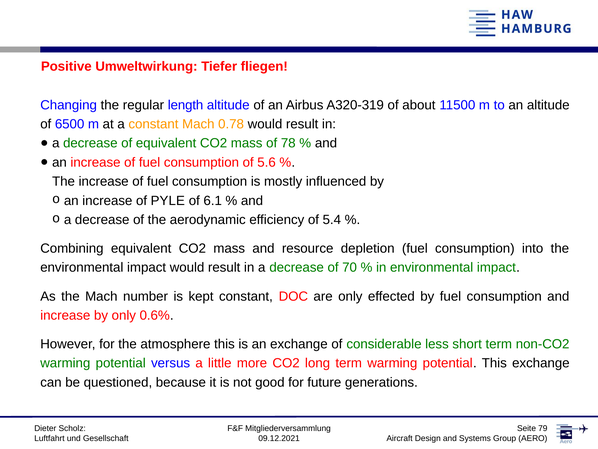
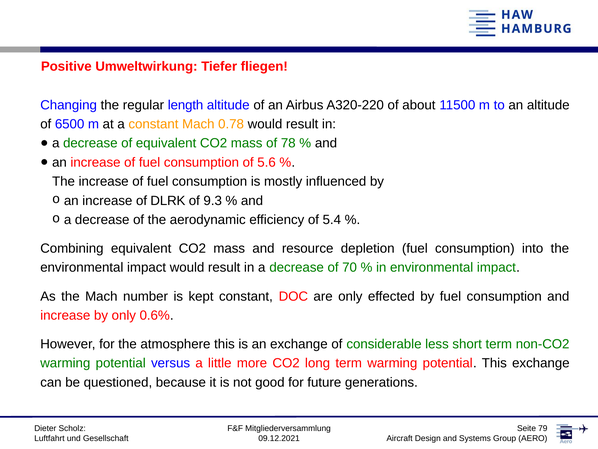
A320-319: A320-319 -> A320-220 (355, 105)
PYLE: PYLE -> DLRK (168, 200)
6.1: 6.1 -> 9.3 (213, 200)
